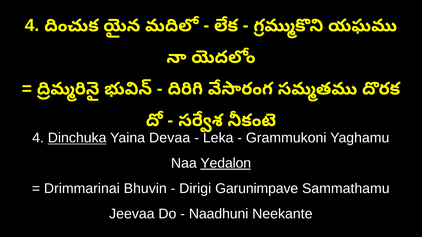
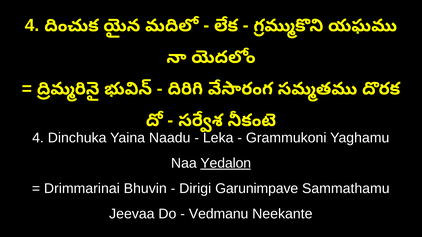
Dinchuka underline: present -> none (77, 138)
Devaa: Devaa -> Naadu (170, 138)
Naadhuni: Naadhuni -> Vedmanu (219, 214)
